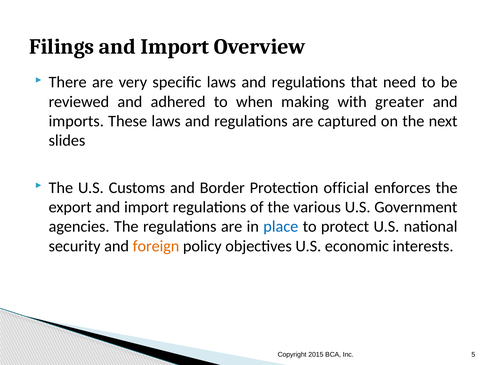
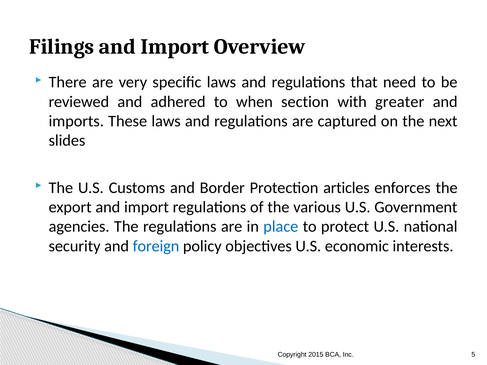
making: making -> section (305, 102)
official: official -> articles (346, 188)
foreign colour: orange -> blue (156, 246)
